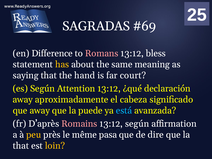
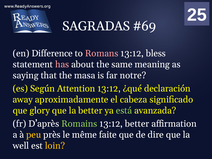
has colour: yellow -> pink (62, 64)
hand: hand -> masa (85, 75)
court: court -> notre (133, 75)
que away: away -> glory (40, 111)
la puede: puede -> better (90, 111)
está colour: light blue -> light green (124, 111)
Romains colour: pink -> light green (79, 124)
13:12 según: según -> better (137, 124)
pasa: pasa -> faite (108, 135)
that: that -> well (21, 146)
